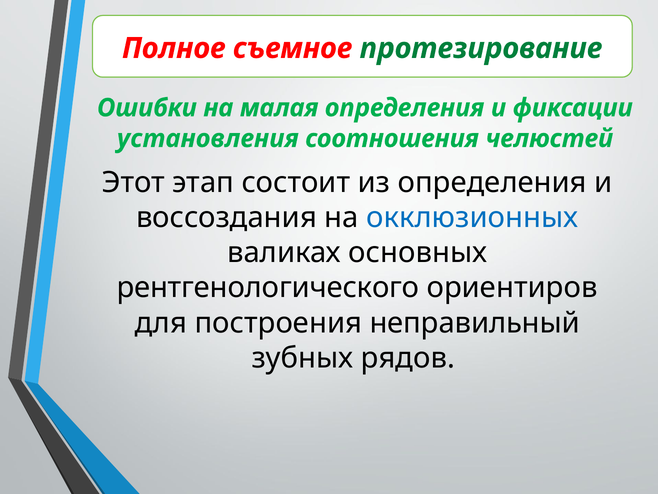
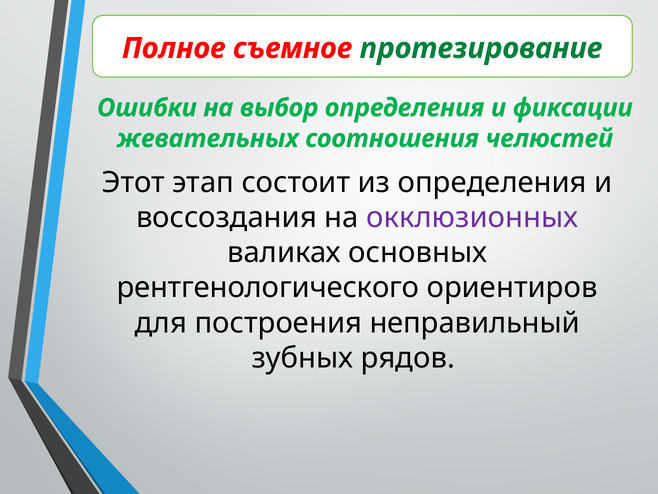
малая: малая -> выбор (279, 108)
установления: установления -> жевательных (208, 138)
окклюзионных colour: blue -> purple (472, 217)
